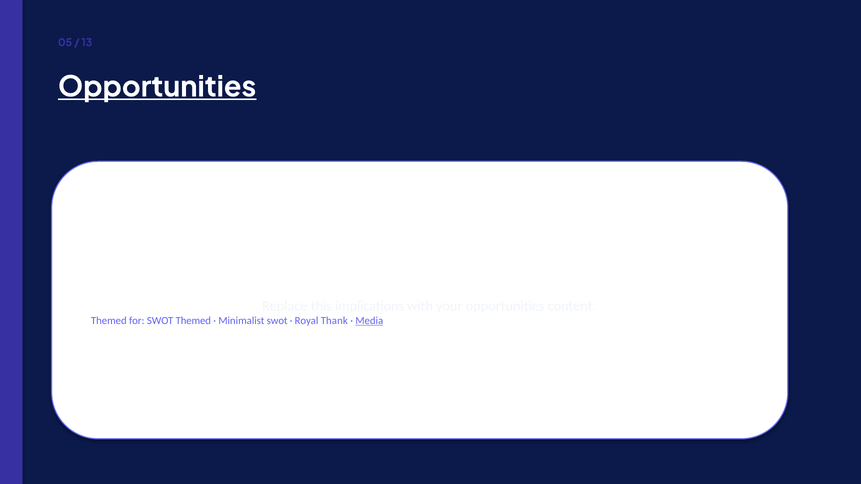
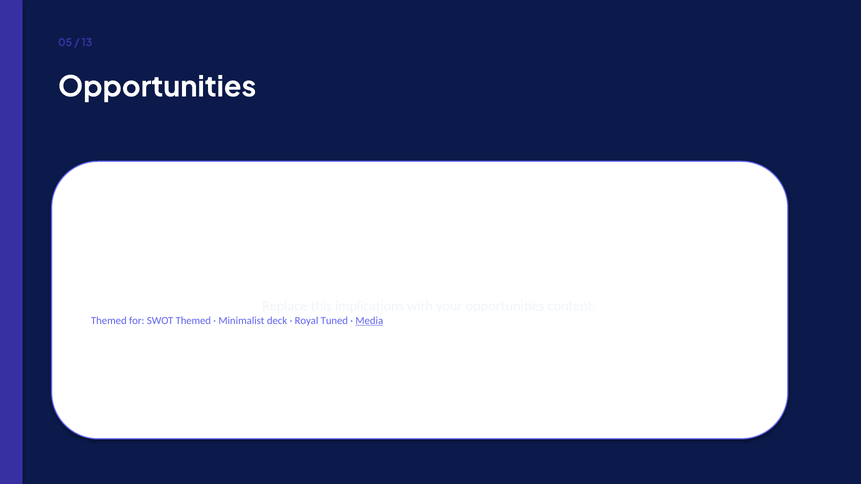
Opportunities underline: present -> none (157, 87)
Minimalist swot: swot -> deck (277, 321)
Thank: Thank -> Tuned (334, 321)
